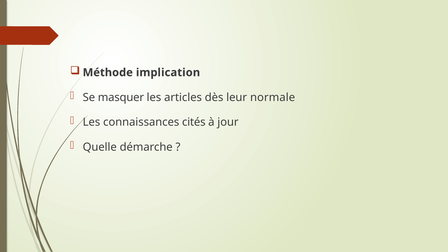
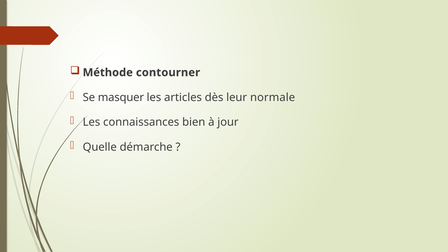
implication: implication -> contourner (168, 72)
cités: cités -> bien (194, 122)
